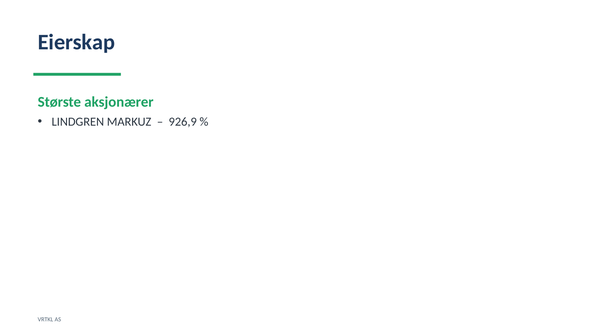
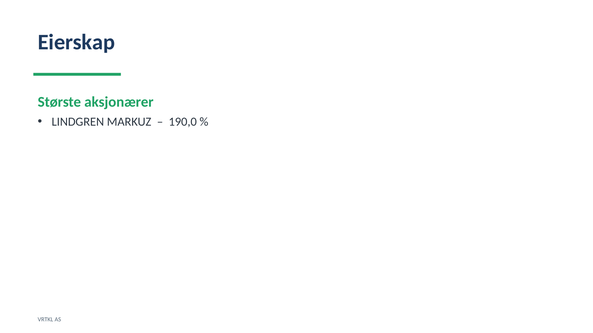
926,9: 926,9 -> 190,0 (183, 122)
